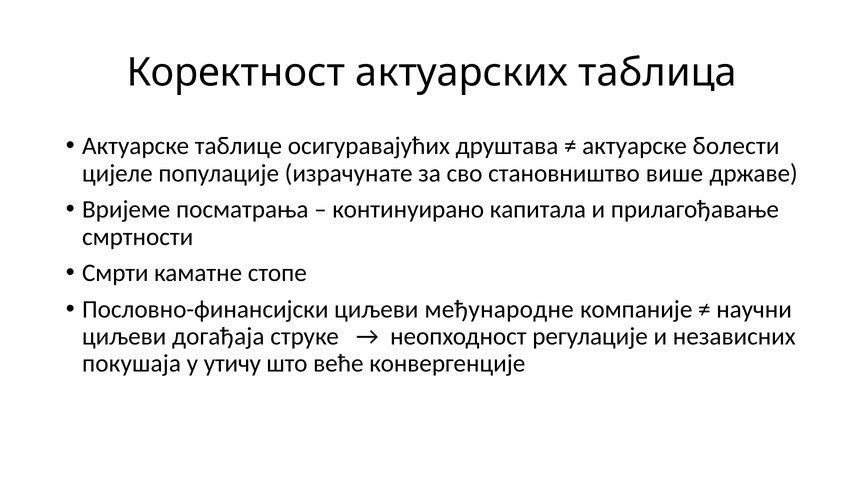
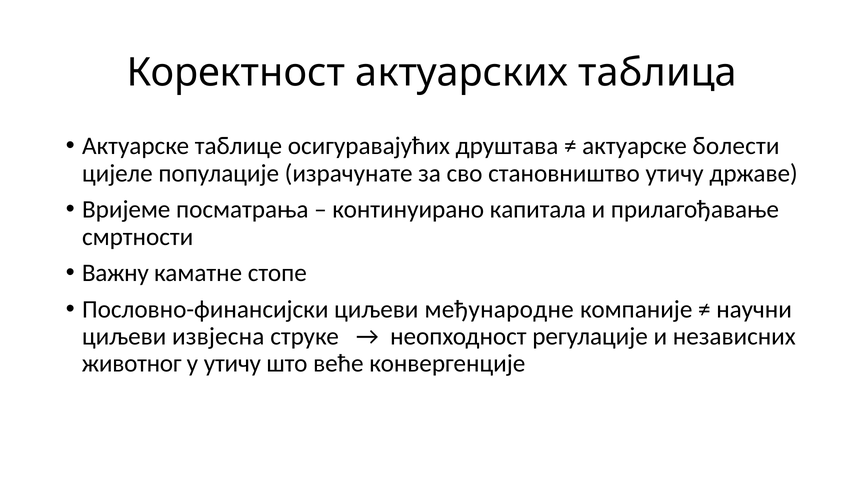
становништво више: више -> утичу (675, 173)
Смрти: Смрти -> Важну (115, 273)
догађаја: догађаја -> извјесна (218, 336)
покушаја: покушаја -> животног (132, 364)
